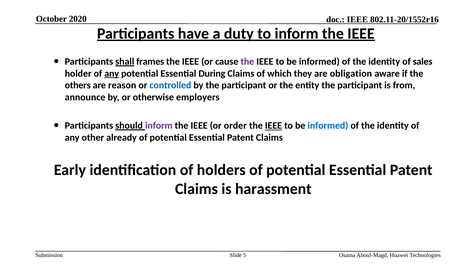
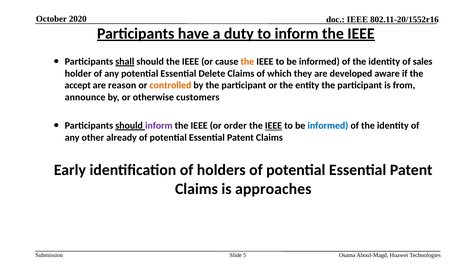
shall frames: frames -> should (150, 62)
the colour: purple -> orange (247, 62)
any underline: present -> none (112, 73)
During: During -> Delete (212, 73)
obligation: obligation -> developed (351, 73)
others: others -> accept (78, 85)
controlled colour: blue -> orange (170, 85)
employers: employers -> customers (198, 97)
harassment: harassment -> approaches (273, 189)
